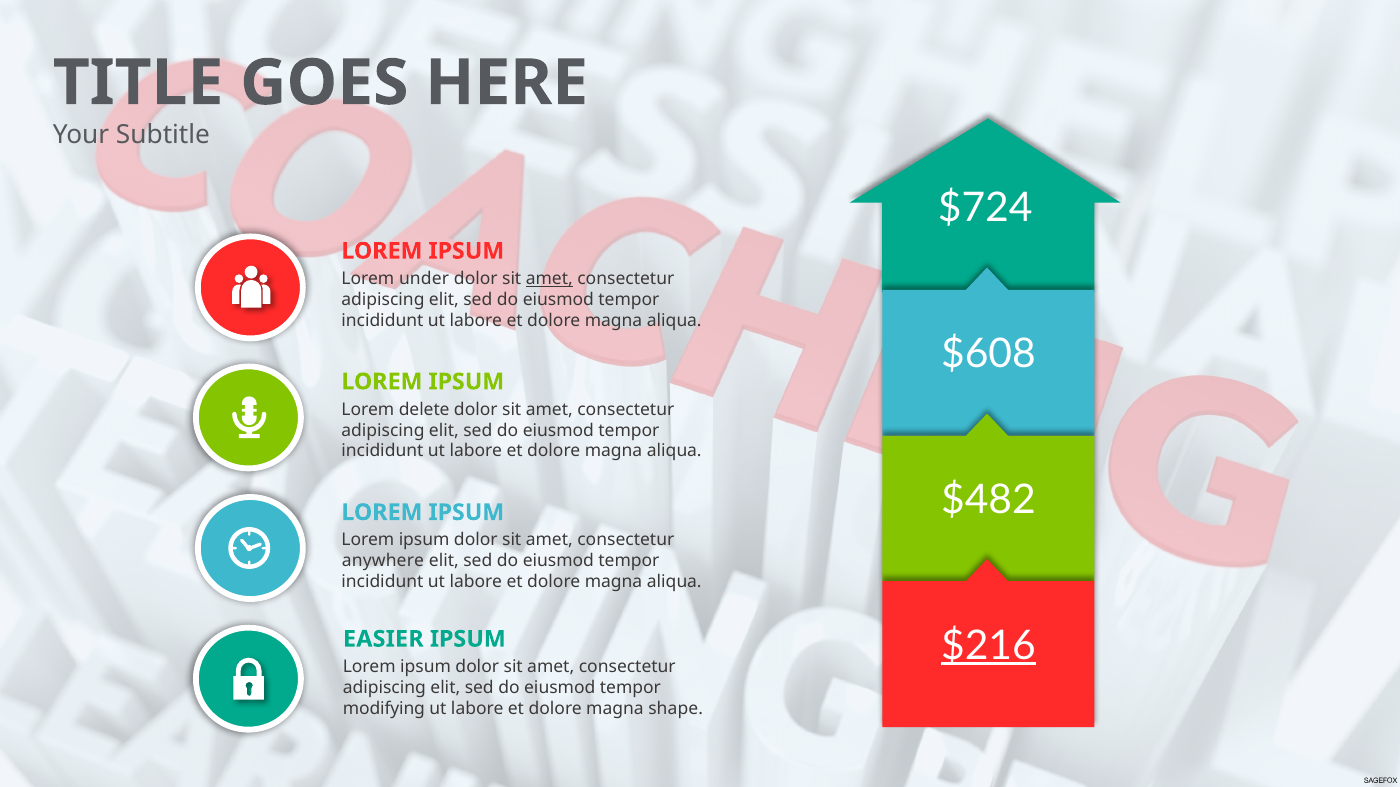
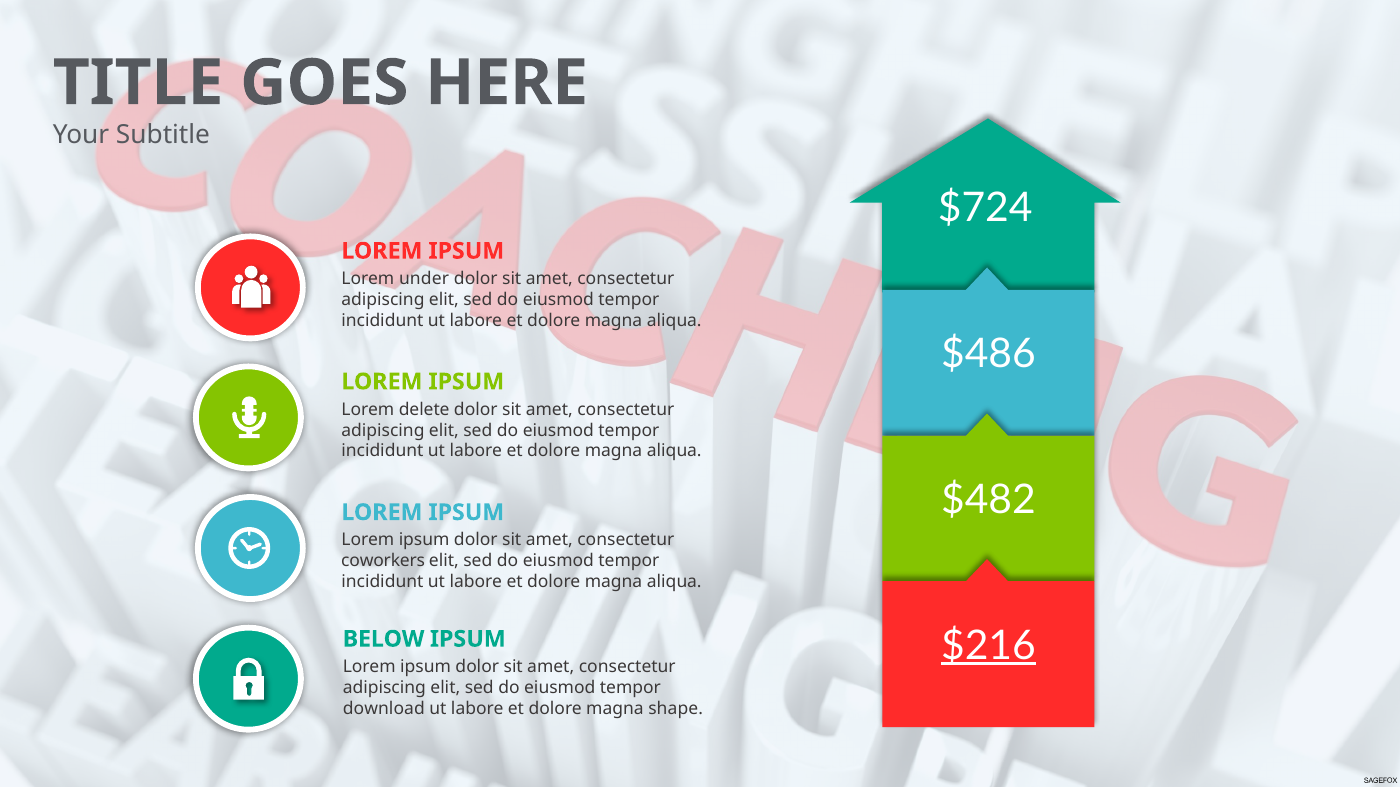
amet underline: present -> none (549, 279)
$608: $608 -> $486 (989, 355)
anywhere: anywhere -> coworkers (383, 561)
EASIER: EASIER -> BELOW (384, 639)
modifying: modifying -> download (384, 709)
